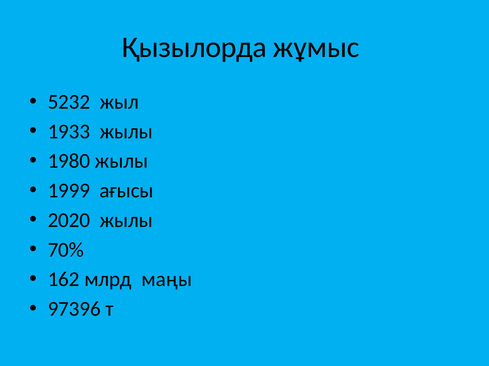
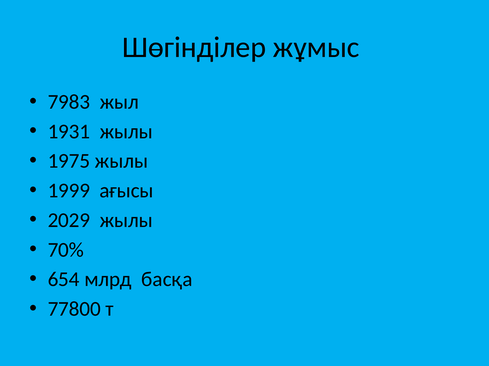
Қызылорда: Қызылорда -> Шөгінділер (194, 47)
5232: 5232 -> 7983 (69, 102)
1933: 1933 -> 1931 (69, 132)
1980: 1980 -> 1975 (69, 161)
2020: 2020 -> 2029 (69, 221)
162: 162 -> 654 (64, 280)
маңы: маңы -> басқа (167, 280)
97396: 97396 -> 77800 (74, 310)
